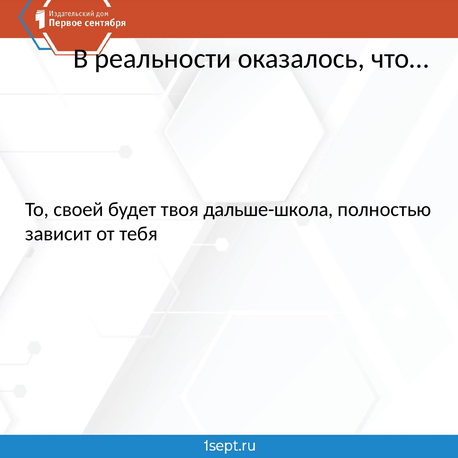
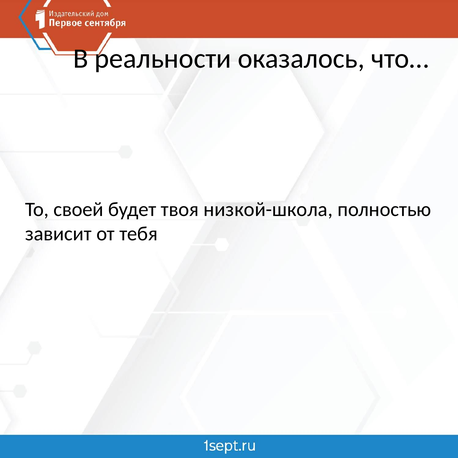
дальше-школа: дальше-школа -> низкой-школа (268, 209)
